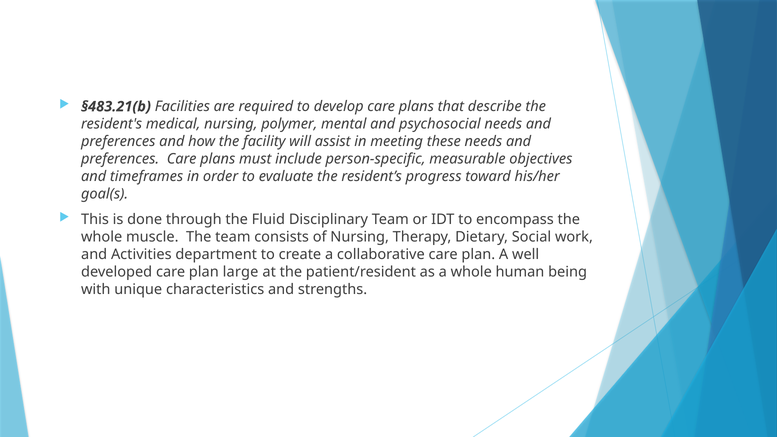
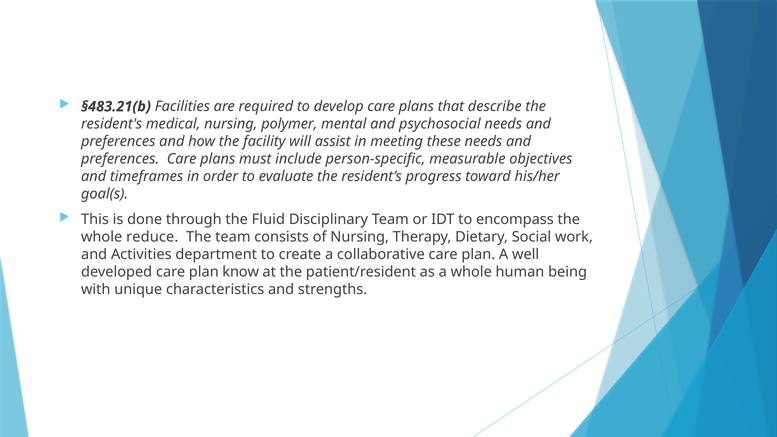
muscle: muscle -> reduce (152, 237)
large: large -> know (241, 272)
